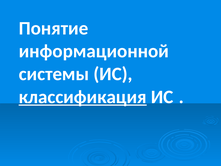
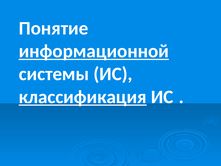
информационной underline: none -> present (94, 51)
